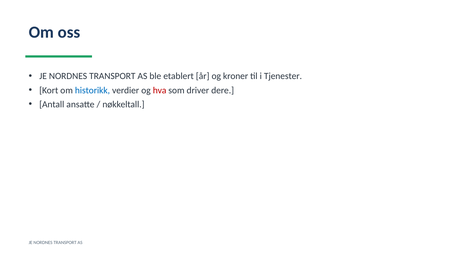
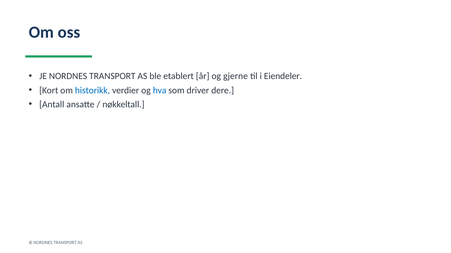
kroner: kroner -> gjerne (236, 76)
Tjenester: Tjenester -> Eiendeler (283, 76)
hva colour: red -> blue (160, 90)
